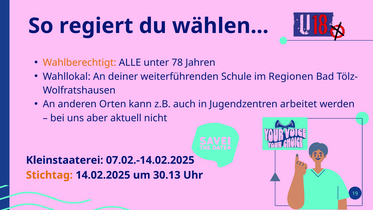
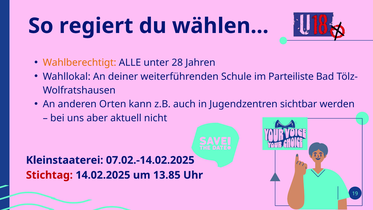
78: 78 -> 28 (177, 63)
Regionen: Regionen -> Parteiliste (291, 76)
arbeitet: arbeitet -> sichtbar (299, 104)
Stichtag colour: orange -> red (49, 175)
30.13: 30.13 -> 13.85 (167, 175)
